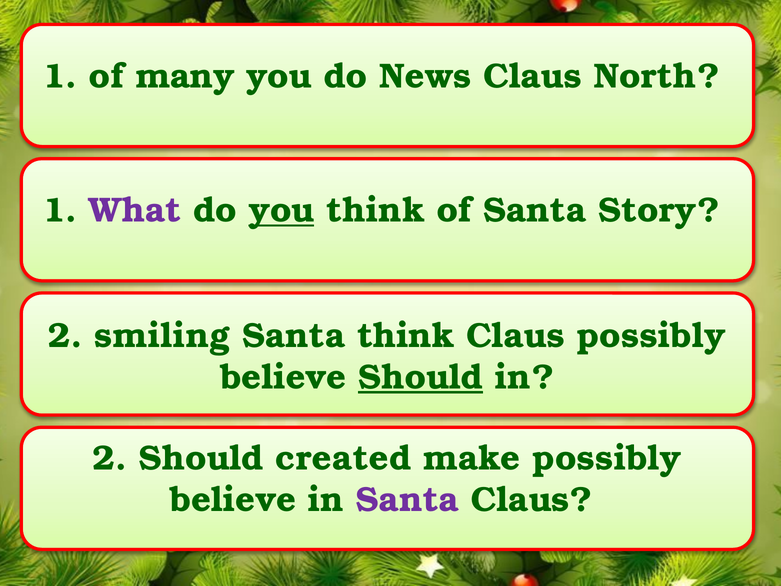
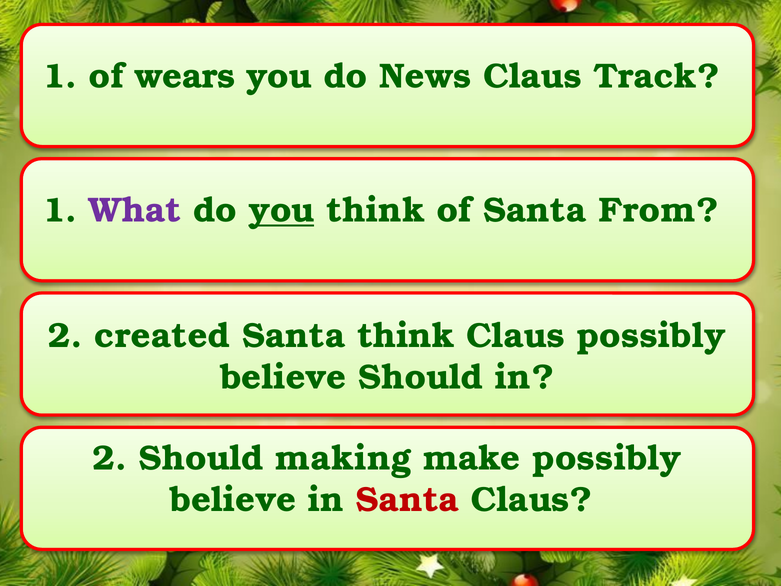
many: many -> wears (185, 76)
North: North -> Track (657, 76)
Story: Story -> From (659, 210)
smiling: smiling -> created (162, 335)
Should underline: present -> none (421, 377)
created: created -> making (343, 458)
Santa colour: purple -> red (408, 500)
